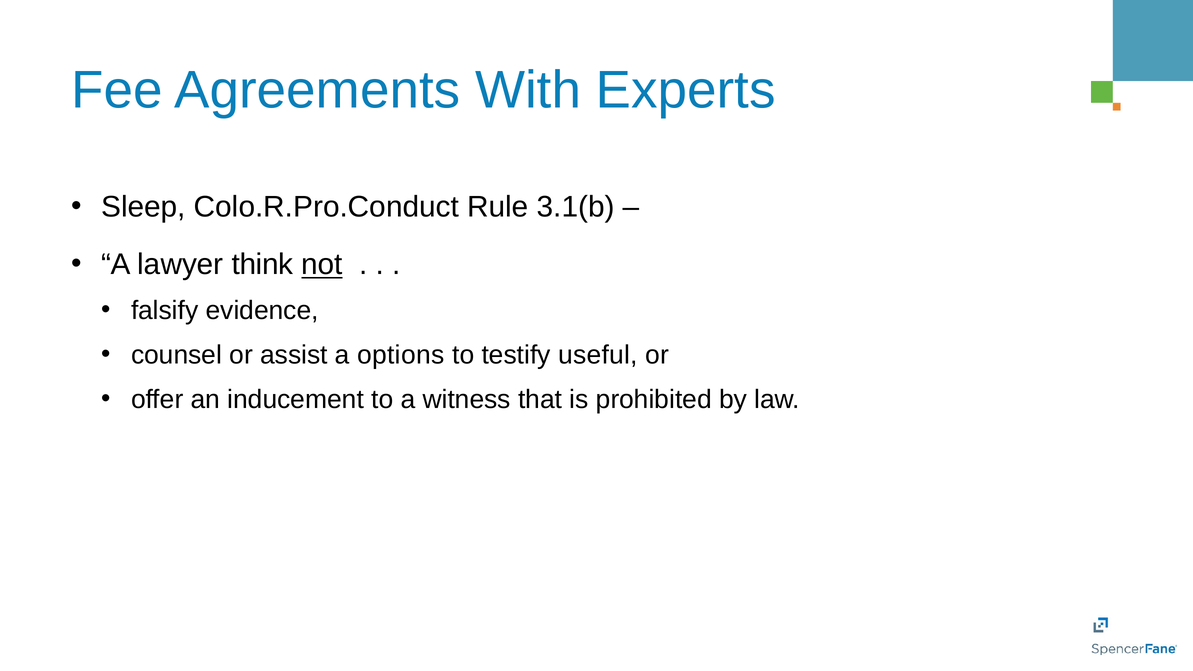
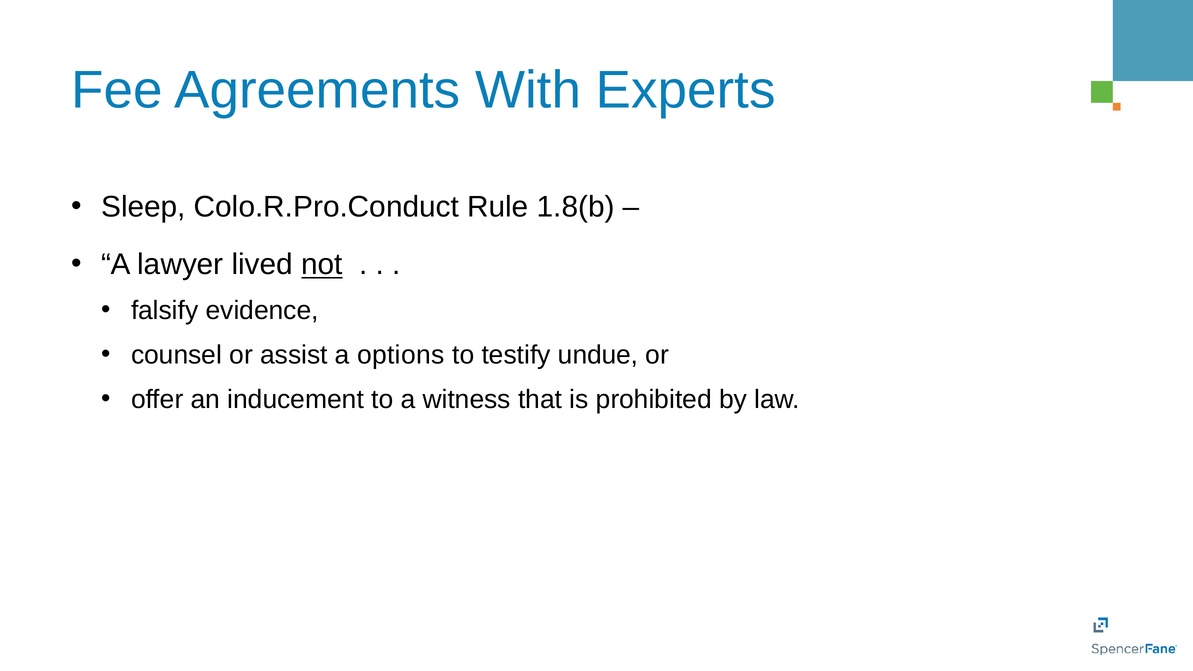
3.1(b: 3.1(b -> 1.8(b (576, 207)
think: think -> lived (262, 264)
useful: useful -> undue (598, 355)
